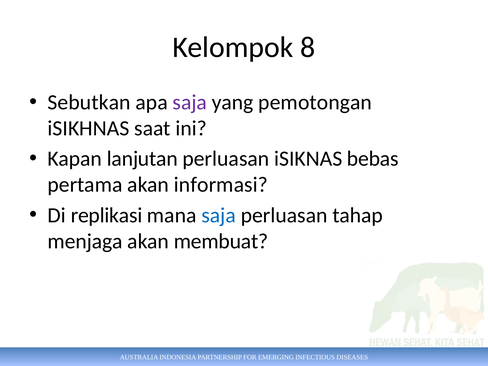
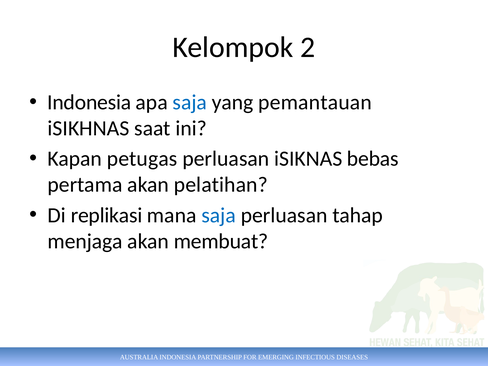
8: 8 -> 2 (308, 47)
Sebutkan: Sebutkan -> Indonesia (89, 102)
saja colour: purple -> blue (190, 102)
pemotongan: pemotongan -> pemantauan (315, 102)
lanjutan: lanjutan -> petugas (142, 159)
informasi: informasi -> pelatihan (221, 185)
